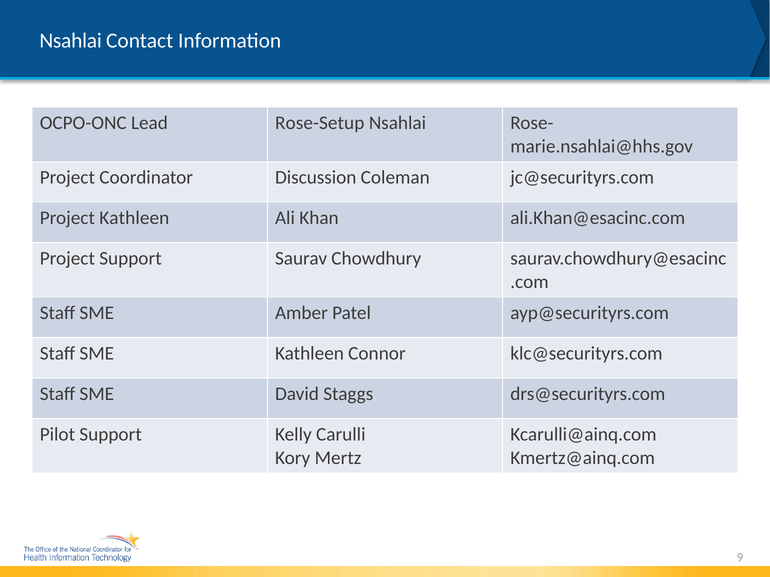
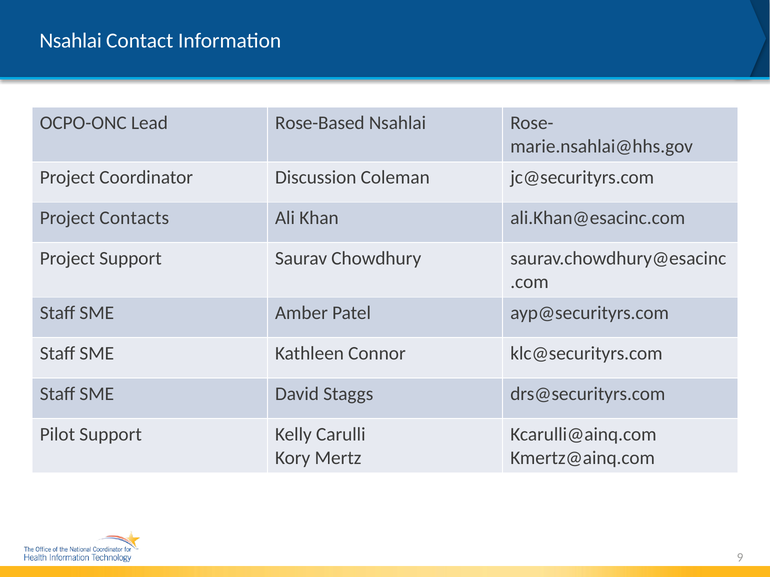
Rose-Setup: Rose-Setup -> Rose-Based (320, 123)
Project Kathleen: Kathleen -> Contacts (134, 218)
